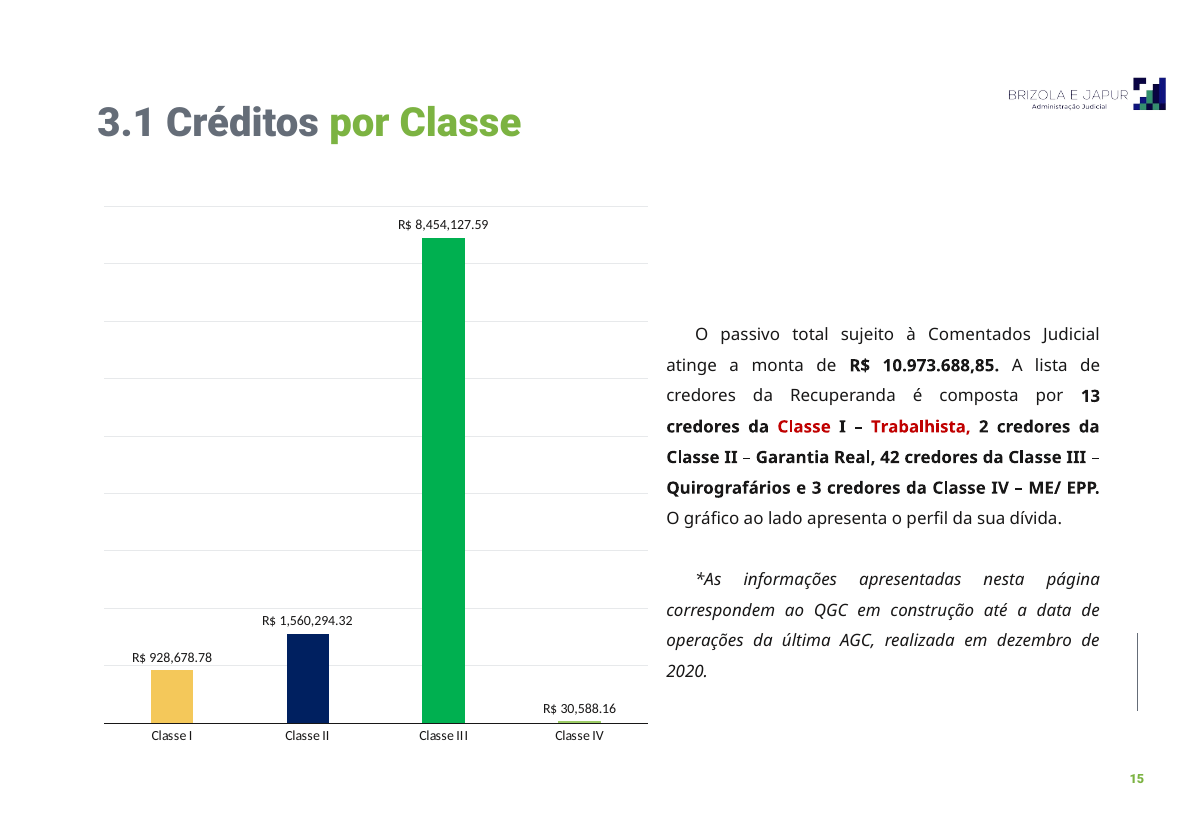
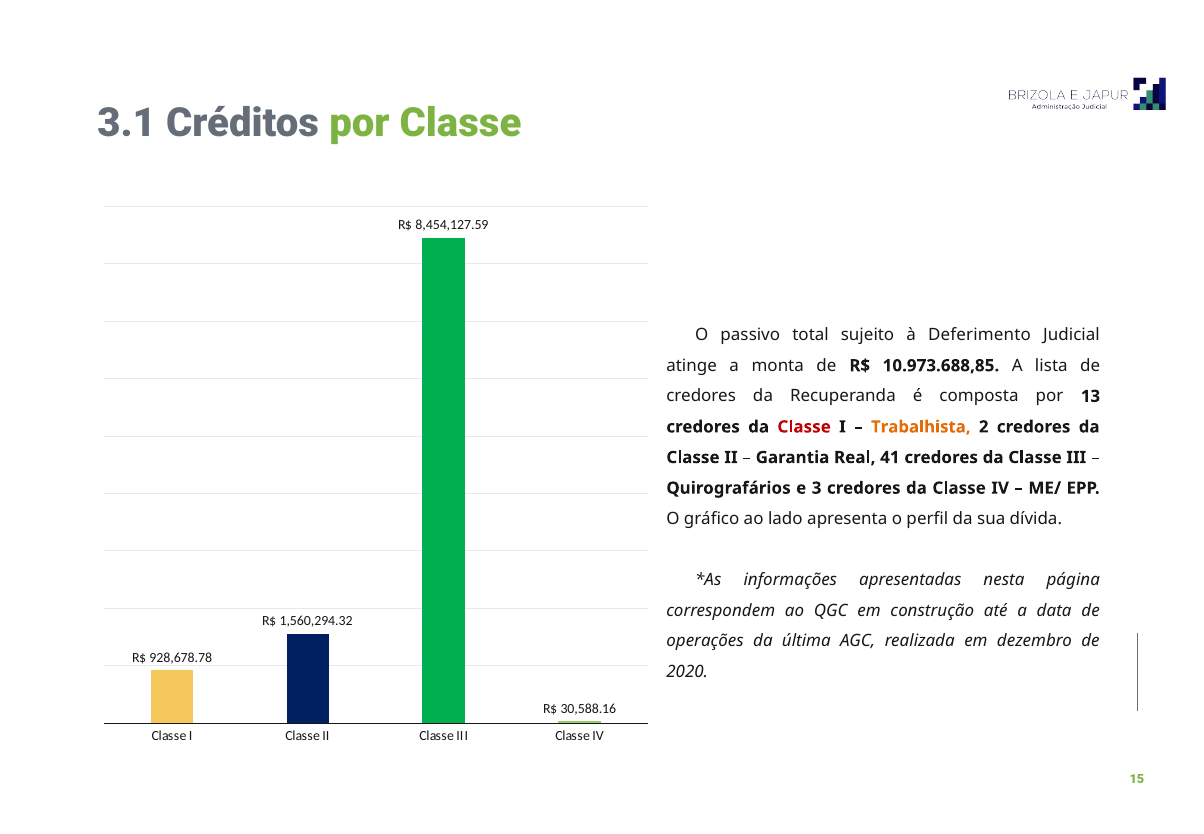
Comentados: Comentados -> Deferimento (980, 335)
Trabalhista colour: red -> orange (921, 427)
42: 42 -> 41 (890, 457)
